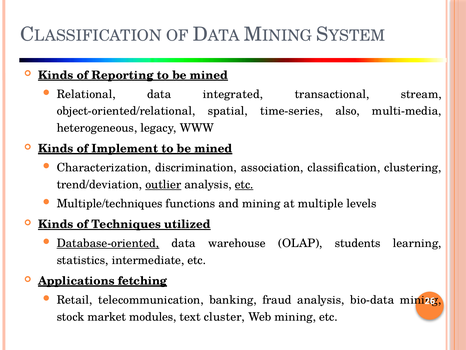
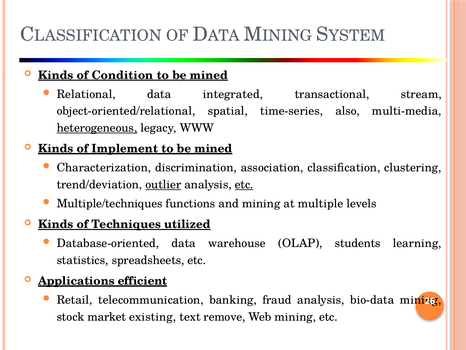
Reporting: Reporting -> Condition (123, 75)
heterogeneous underline: none -> present (97, 128)
Database-oriented underline: present -> none (108, 243)
intermediate: intermediate -> spreadsheets (148, 260)
fetching: fetching -> efficient (142, 281)
modules: modules -> existing (153, 316)
cluster: cluster -> remove (225, 316)
